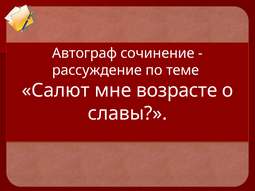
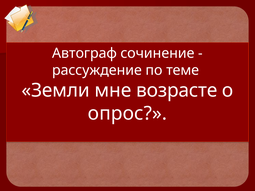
Салют: Салют -> Земли (56, 91)
славы: славы -> опрос (127, 114)
